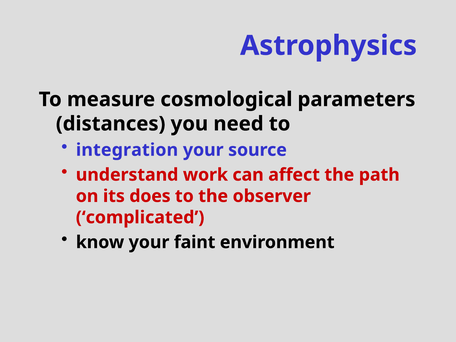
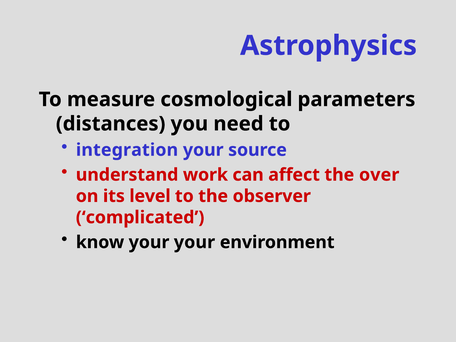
path: path -> over (379, 175)
does: does -> level (150, 196)
your faint: faint -> your (194, 242)
